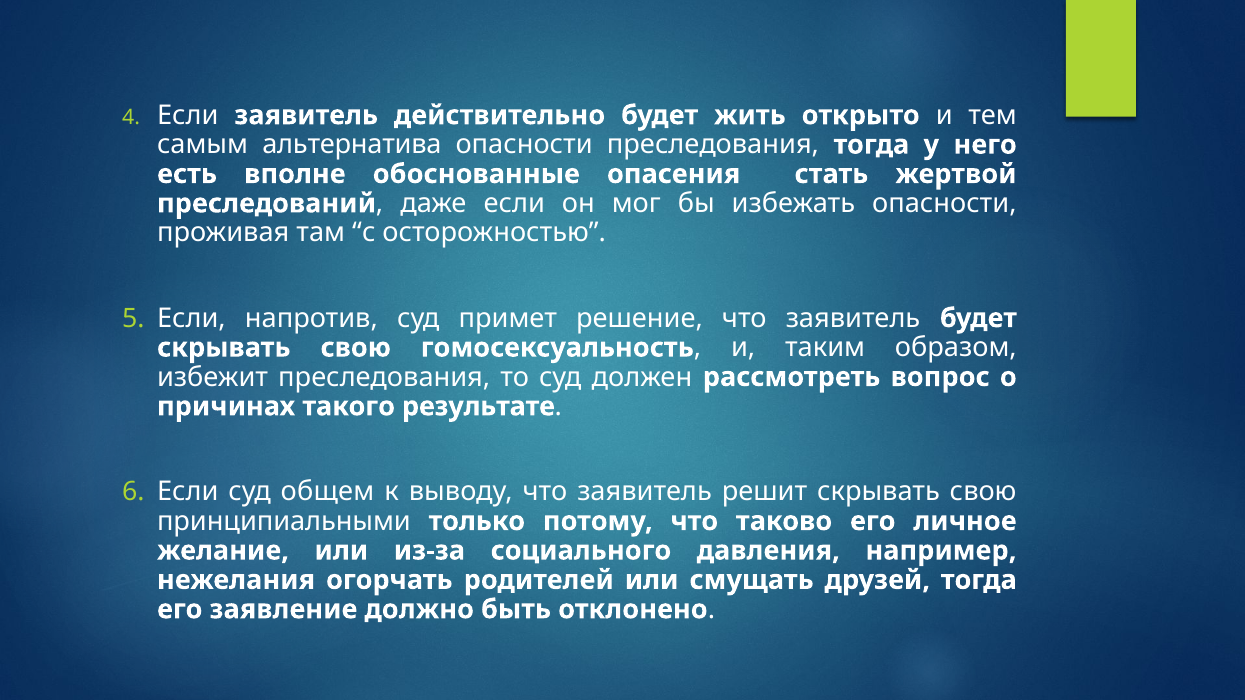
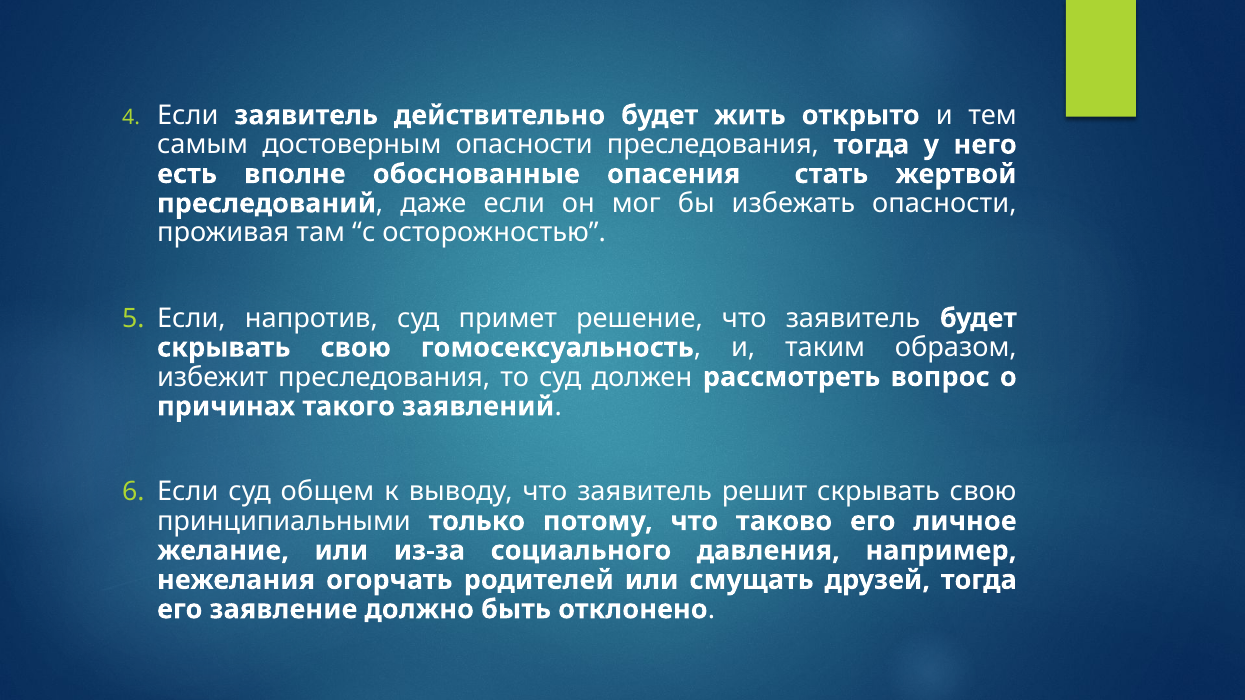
альтернатива: альтернатива -> достоверным (352, 145)
результате: результате -> заявлений (478, 407)
